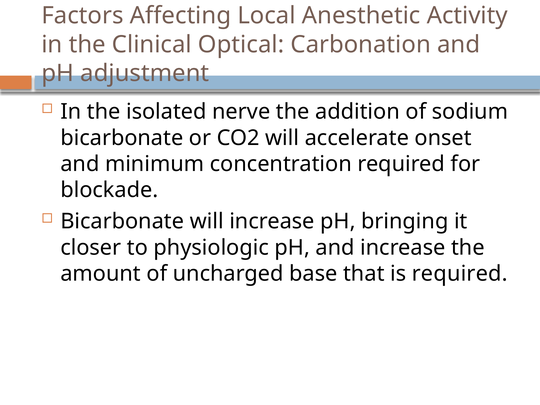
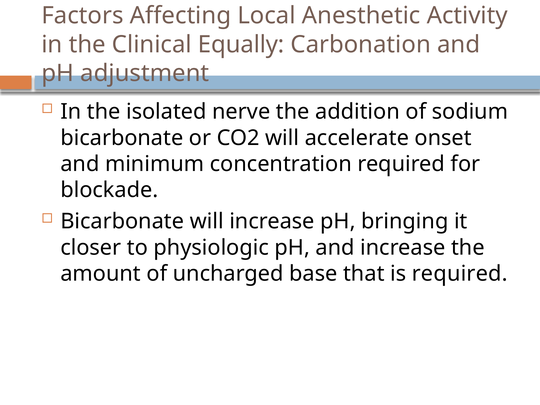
Optical: Optical -> Equally (241, 44)
